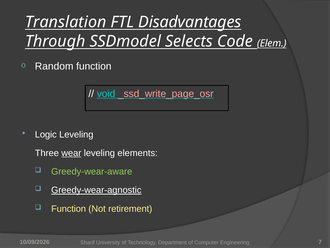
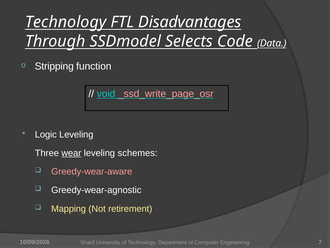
Translation: Translation -> Technology (66, 22)
Elem: Elem -> Data (272, 43)
Random: Random -> Stripping (54, 66)
elements: elements -> schemes (138, 153)
Greedy-wear-aware colour: light green -> pink (92, 171)
Greedy-wear-agnostic underline: present -> none (96, 190)
Function: Function -> Mapping (69, 208)
